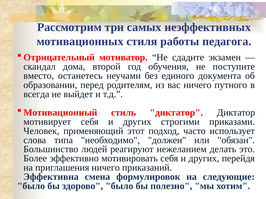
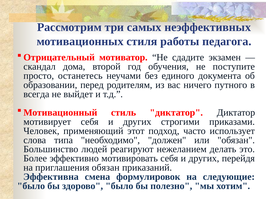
вместо: вместо -> просто (39, 76)
приглашения ничего: ничего -> обязан (106, 168)
